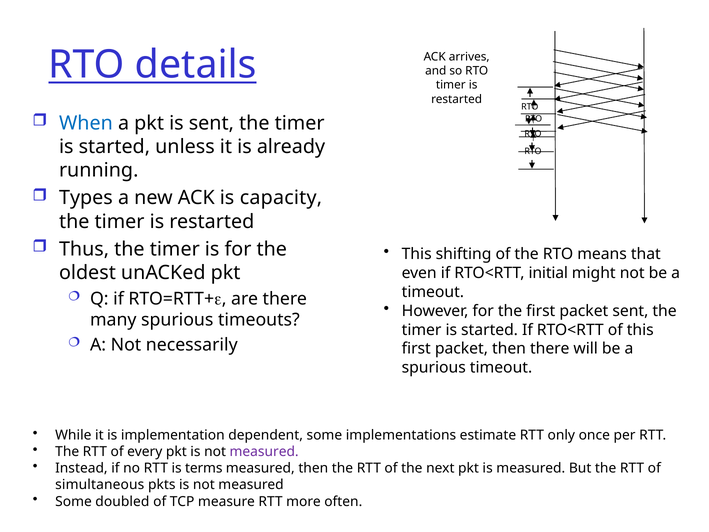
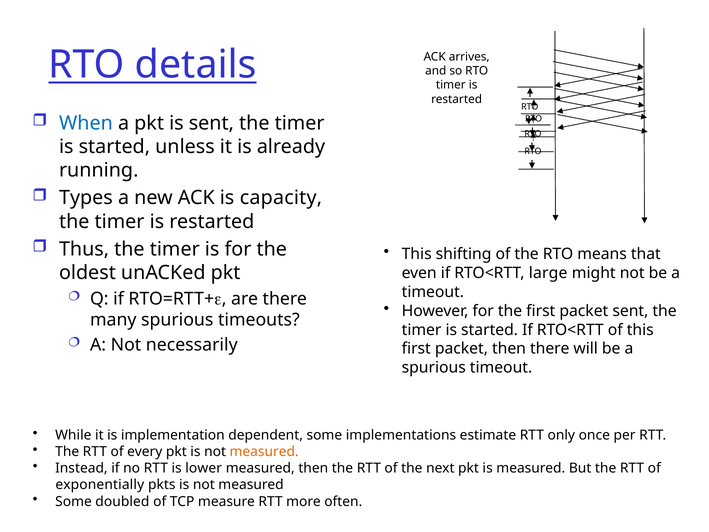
initial: initial -> large (548, 273)
measured colour: purple -> orange (264, 452)
terms: terms -> lower (204, 468)
simultaneous: simultaneous -> exponentially (100, 485)
